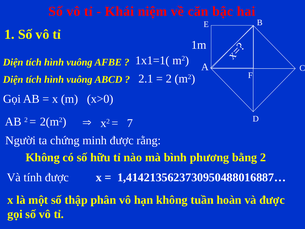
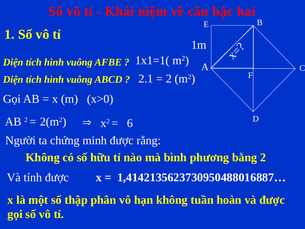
7: 7 -> 6 (130, 123)
